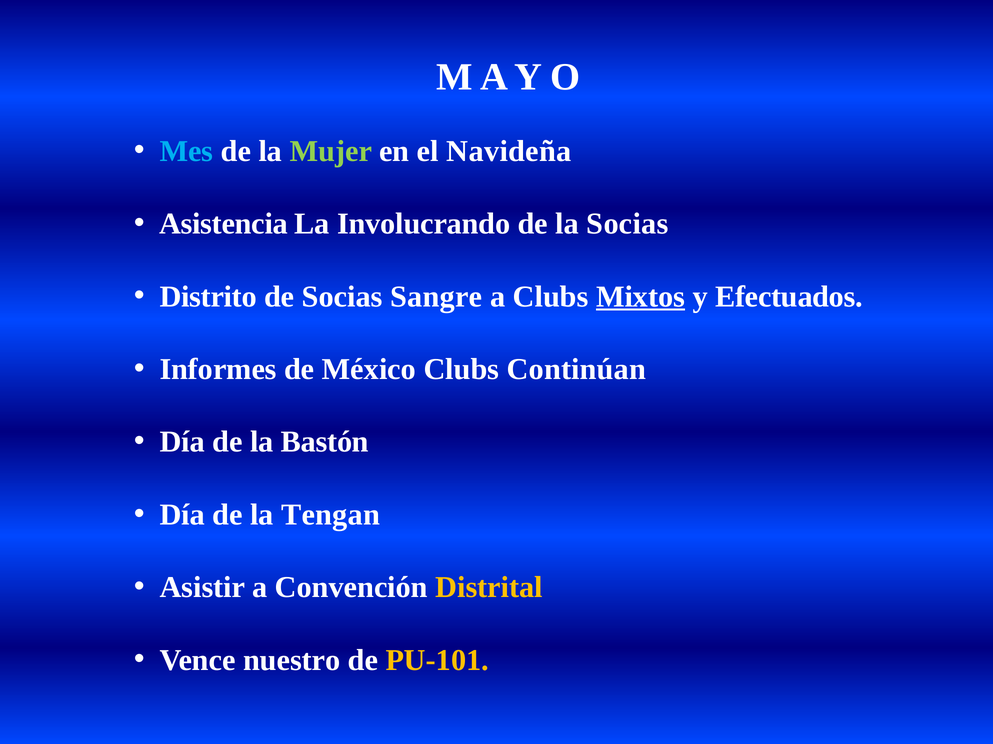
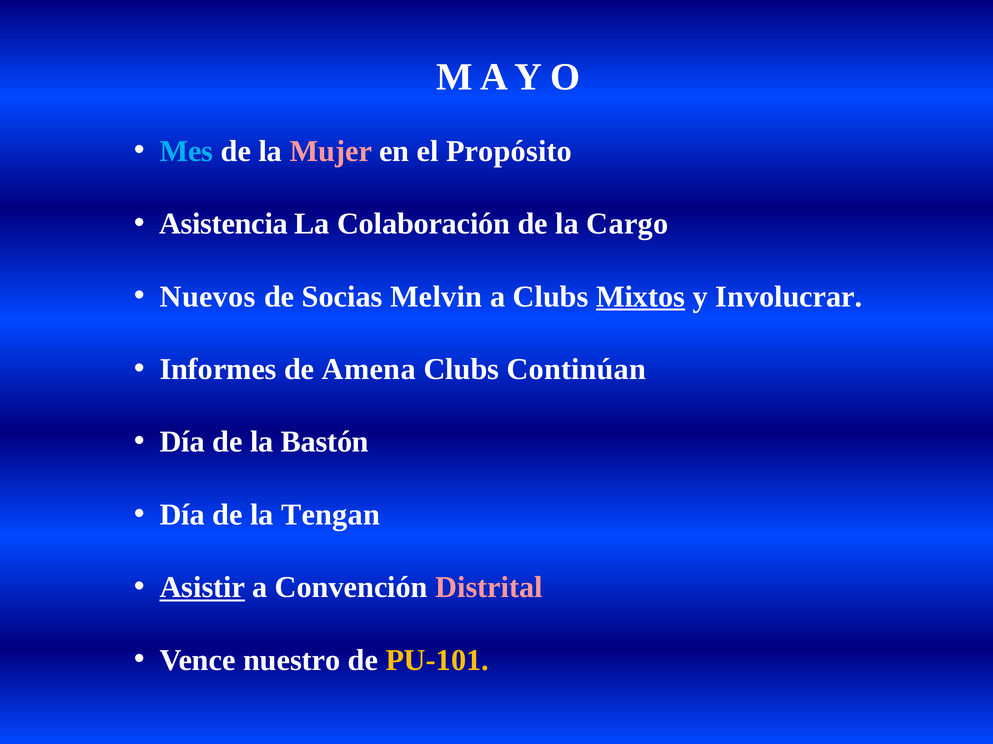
Mujer colour: light green -> pink (331, 151)
Navideña: Navideña -> Propósito (509, 151)
Involucrando: Involucrando -> Colaboración (424, 224)
la Socias: Socias -> Cargo (627, 224)
Distrito: Distrito -> Nuevos (208, 297)
Sangre: Sangre -> Melvin (436, 297)
Efectuados: Efectuados -> Involucrar (789, 297)
México: México -> Amena (369, 370)
Asistir underline: none -> present (202, 588)
Distrital colour: yellow -> pink (489, 588)
